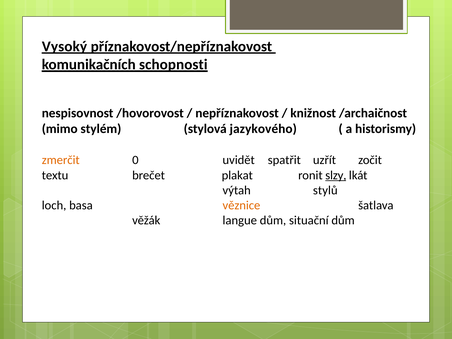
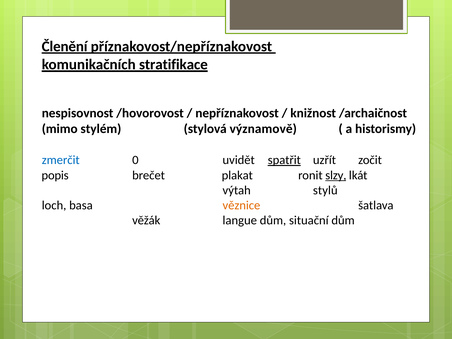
Vysoký: Vysoký -> Členění (65, 47)
schopnosti: schopnosti -> stratifikace (173, 65)
jazykového: jazykového -> významově (263, 129)
zmerčit colour: orange -> blue (61, 160)
spatřit underline: none -> present (284, 160)
textu: textu -> popis (55, 175)
